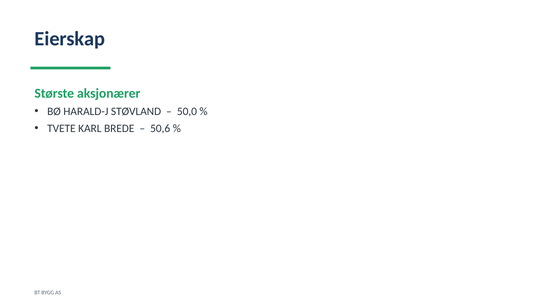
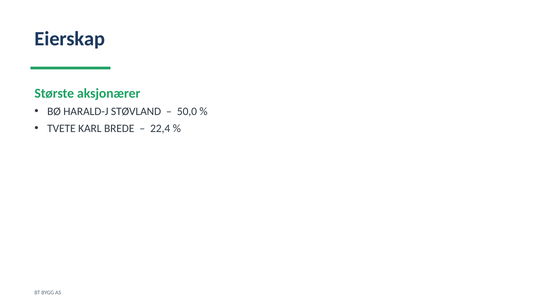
50,6: 50,6 -> 22,4 (160, 128)
